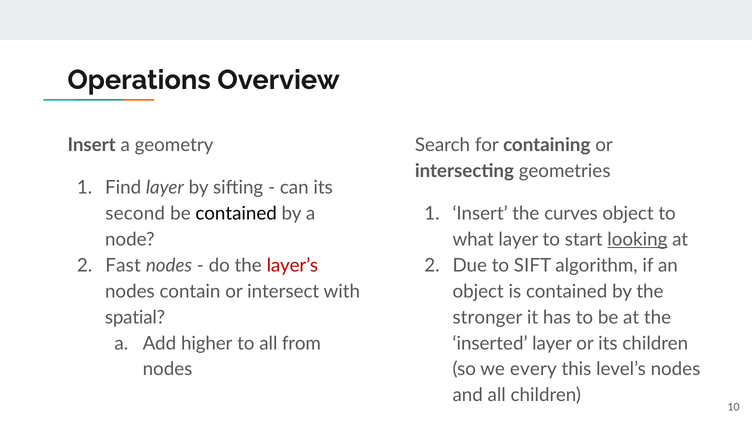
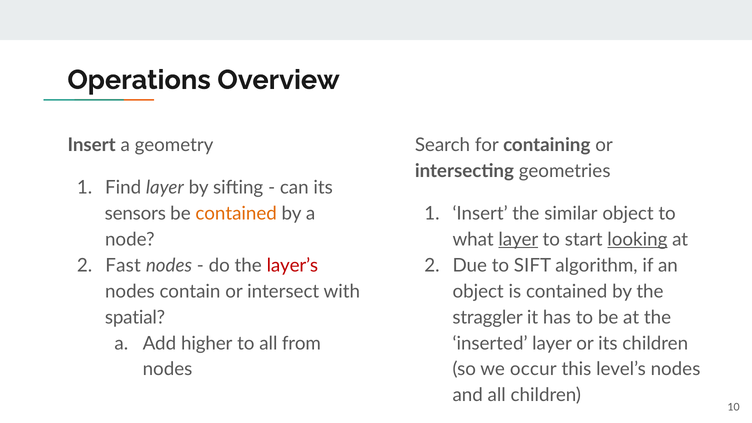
second: second -> sensors (135, 214)
contained colour: black -> orange (236, 214)
curves: curves -> similar (571, 214)
layer underline: none -> present (518, 240)
stronger: stronger -> straggler (488, 317)
every: every -> occur (533, 369)
